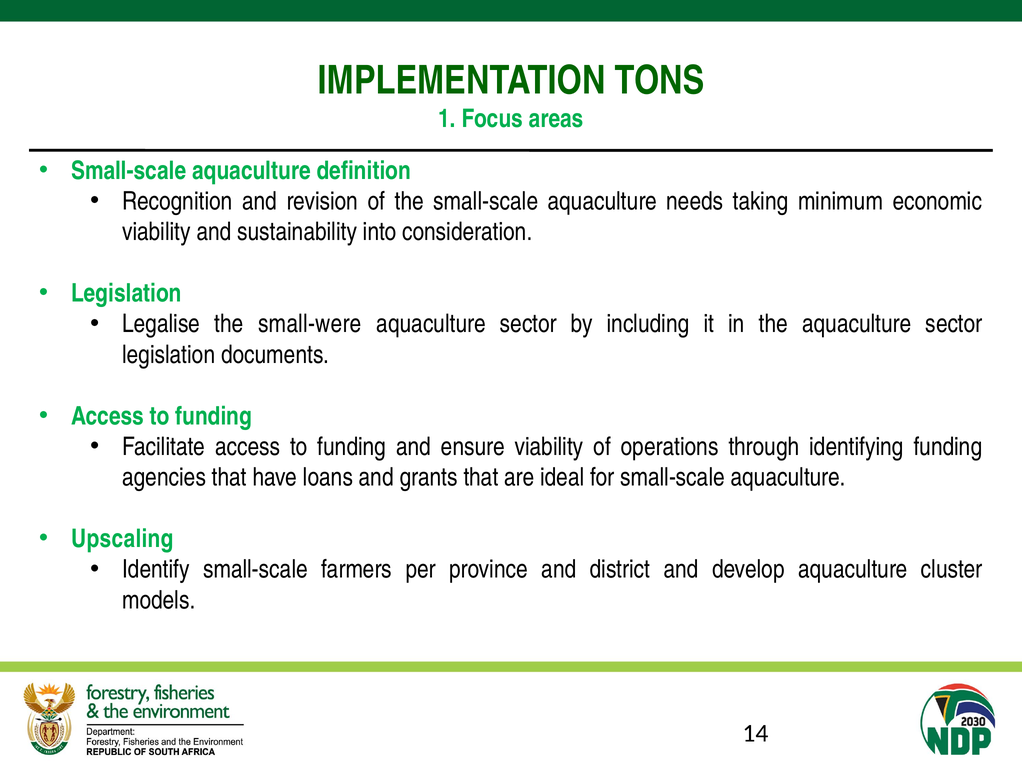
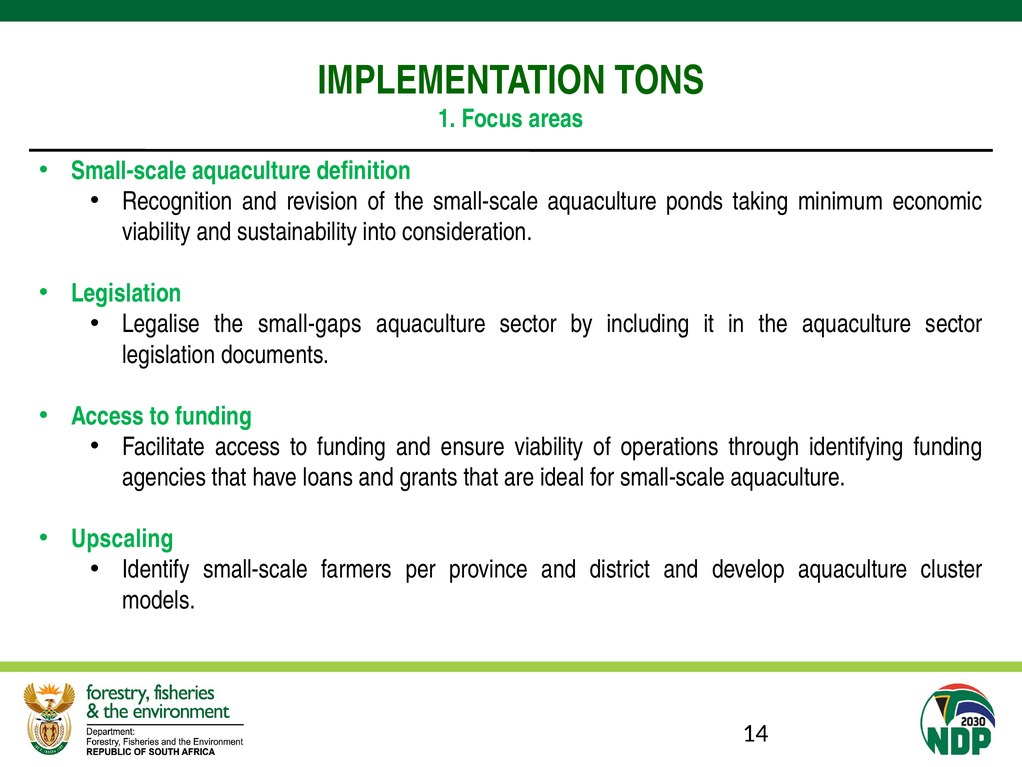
needs: needs -> ponds (695, 201)
small-were: small-were -> small-gaps (310, 324)
